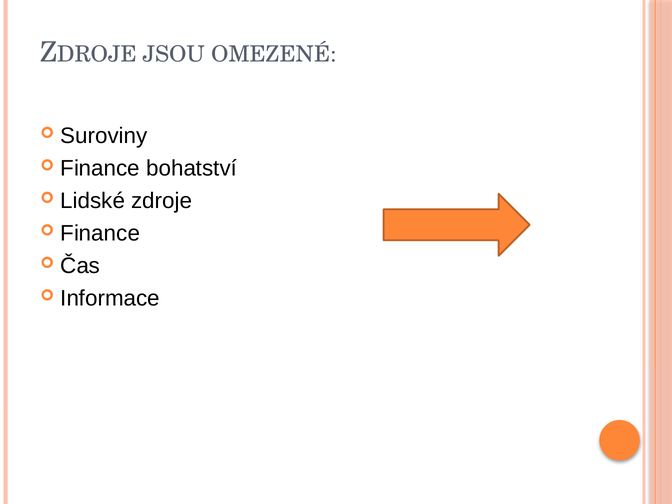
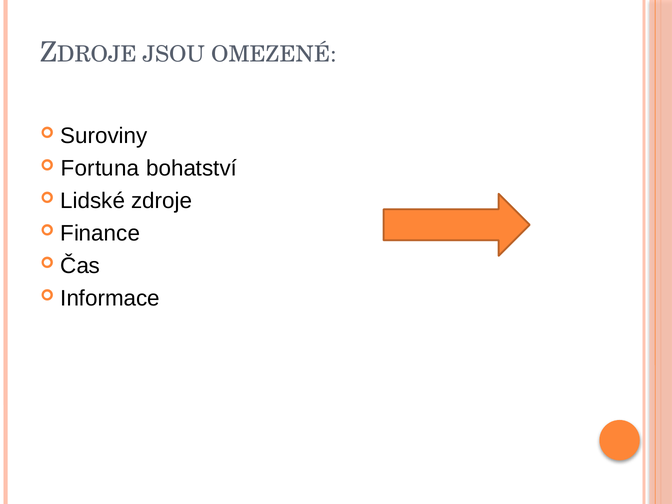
Finance: Finance -> Fortuna (100, 168)
